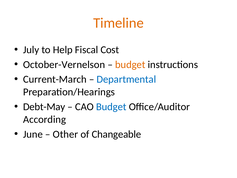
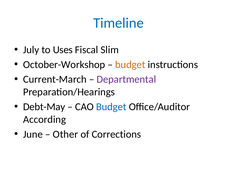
Timeline colour: orange -> blue (118, 23)
Help: Help -> Uses (63, 50)
Cost: Cost -> Slim (110, 50)
October-Vernelson: October-Vernelson -> October-Workshop (64, 64)
Departmental colour: blue -> purple (126, 79)
Changeable: Changeable -> Corrections (116, 134)
